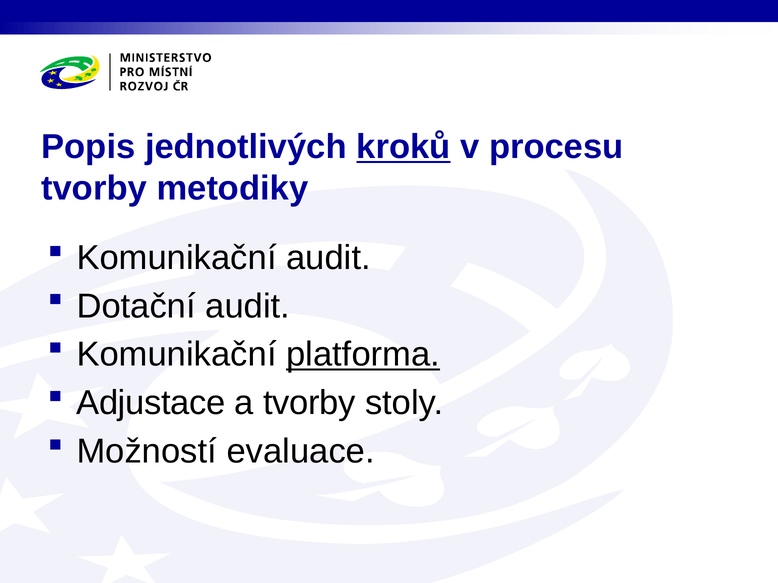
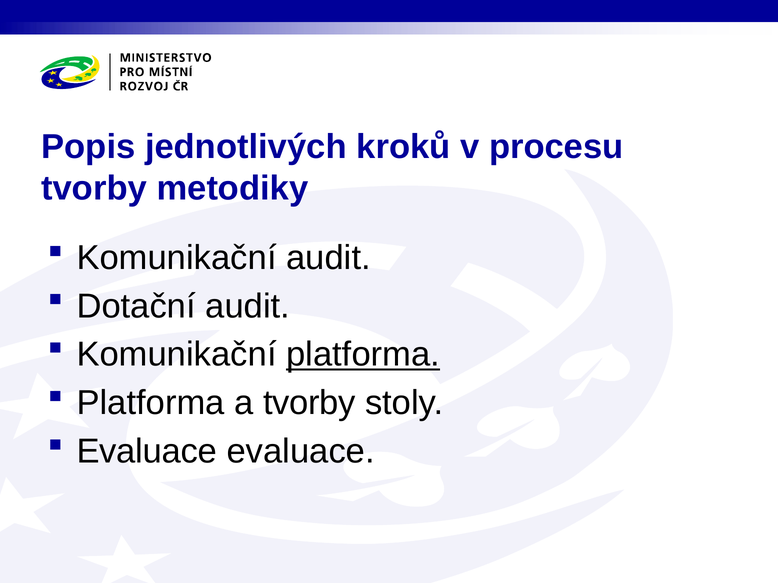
kroků underline: present -> none (403, 147)
Adjustace: Adjustace -> Platforma (151, 403)
Možností: Možností -> Evaluace (147, 452)
